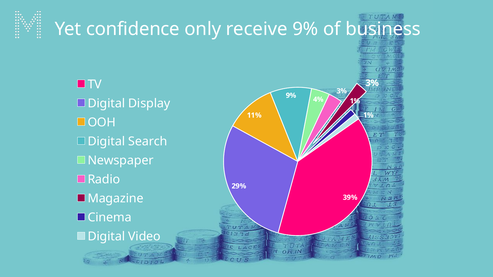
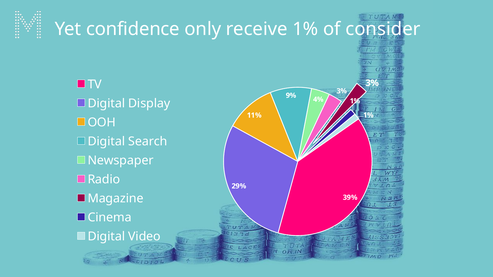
receive 9%: 9% -> 1% (305, 29)
business: business -> consider (383, 29)
